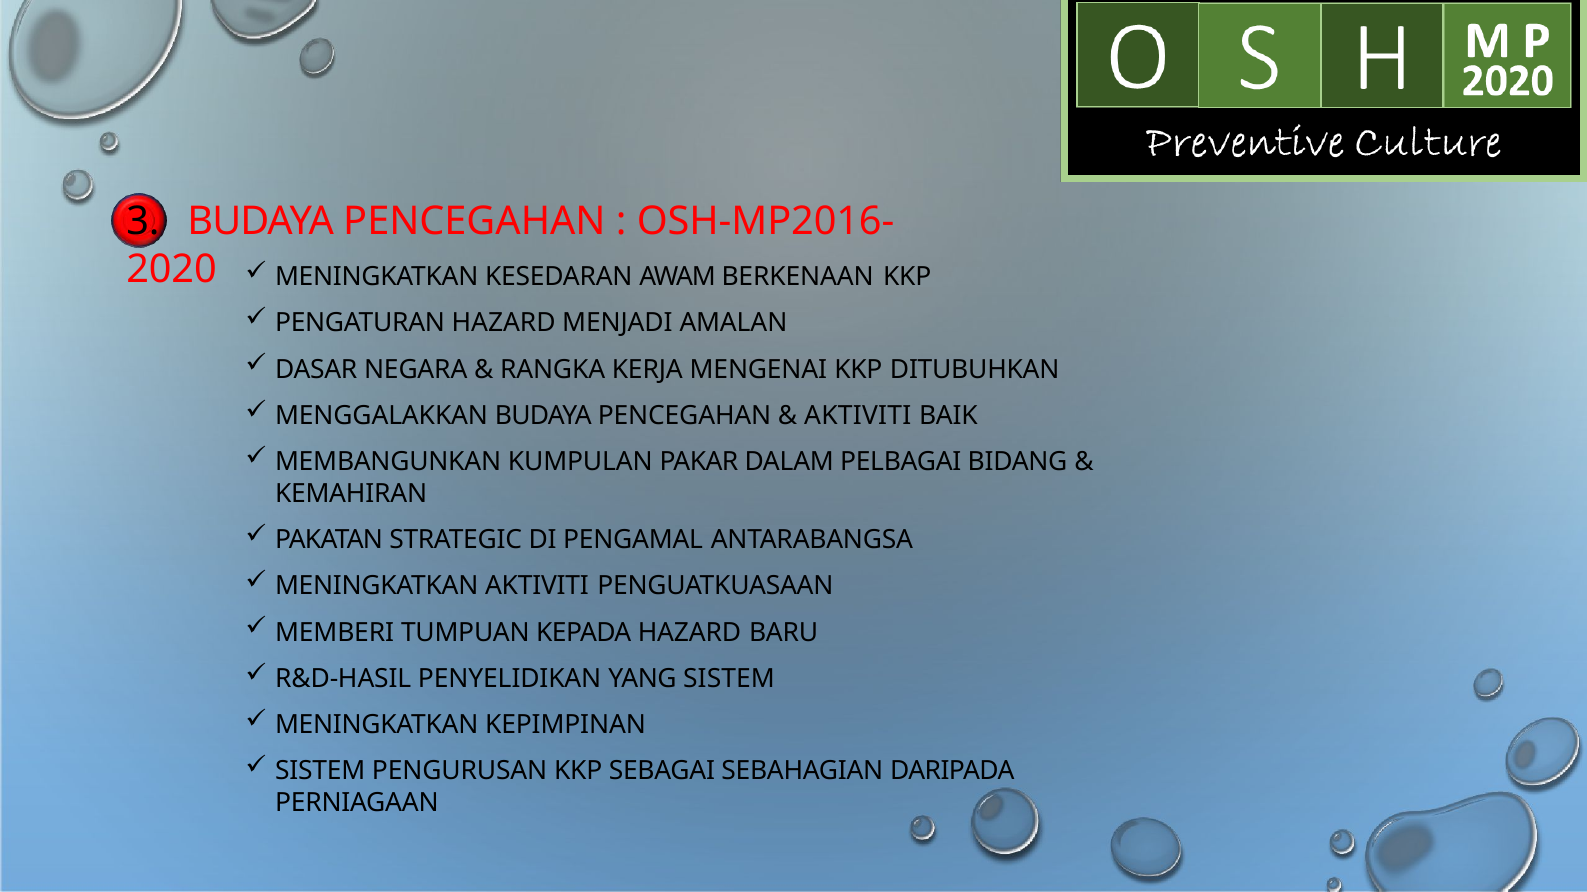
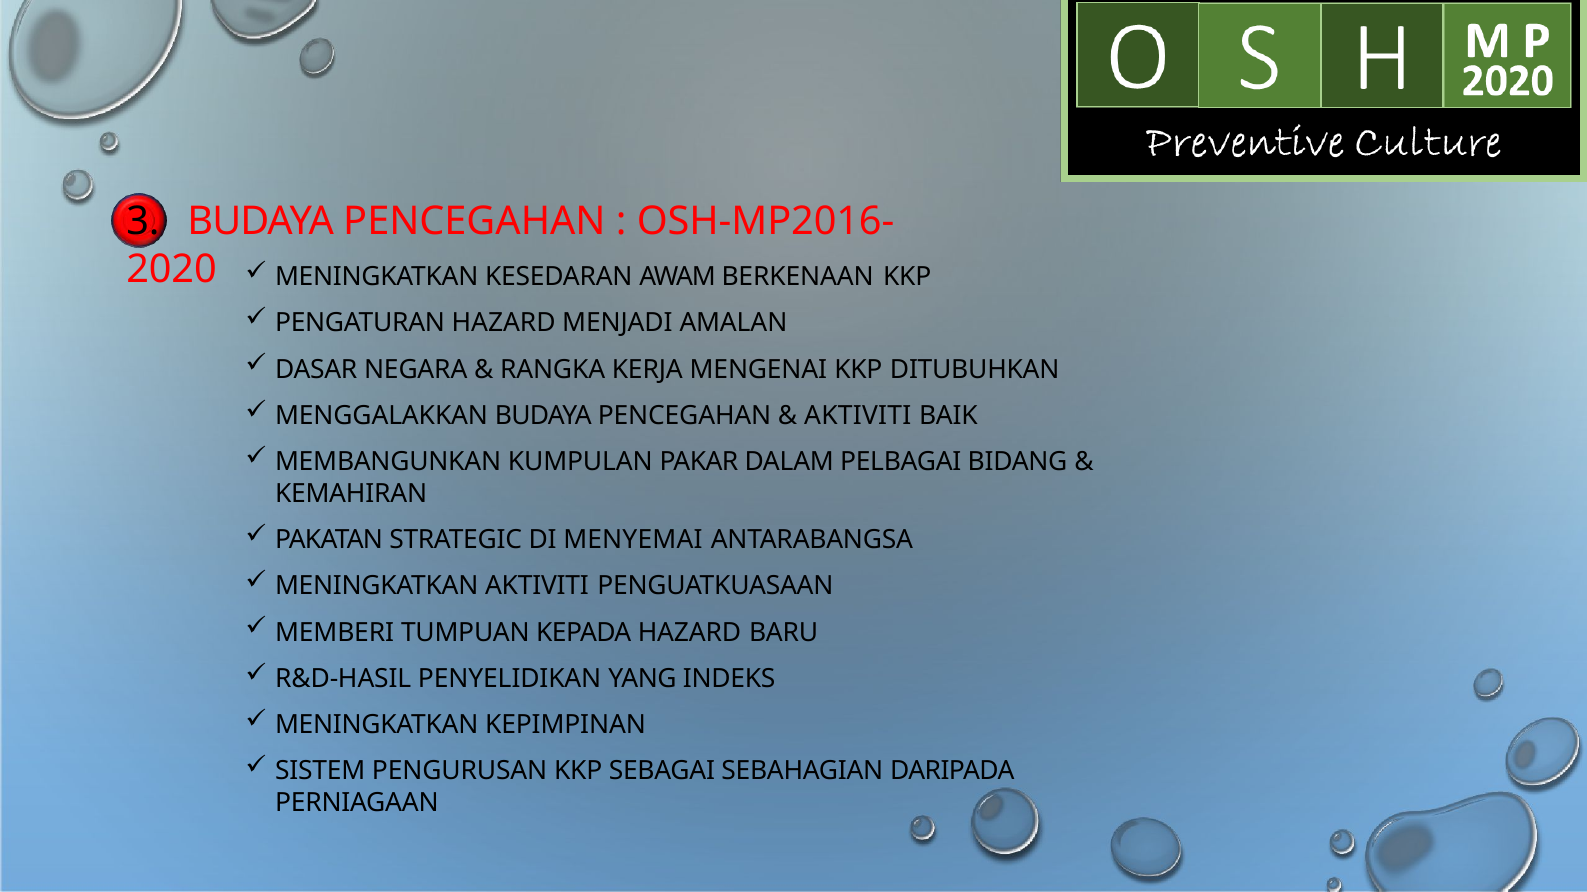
PENGAMAL: PENGAMAL -> MENYEMAI (633, 540)
YANG SISTEM: SISTEM -> INDEKS (729, 679)
